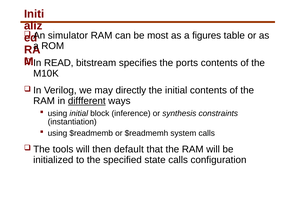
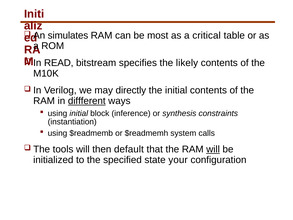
simulator: simulator -> simulates (68, 35)
figures: figures -> critical (207, 35)
ports: ports -> likely (187, 63)
will underline: none -> present (213, 149)
state calls: calls -> your (178, 160)
